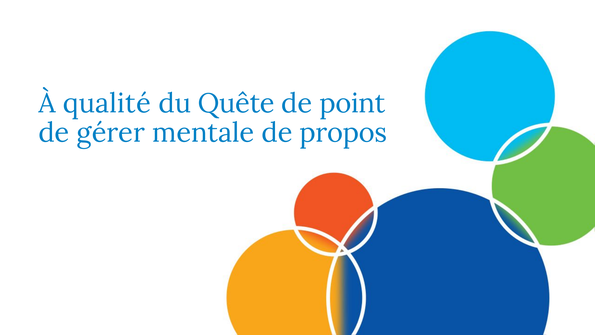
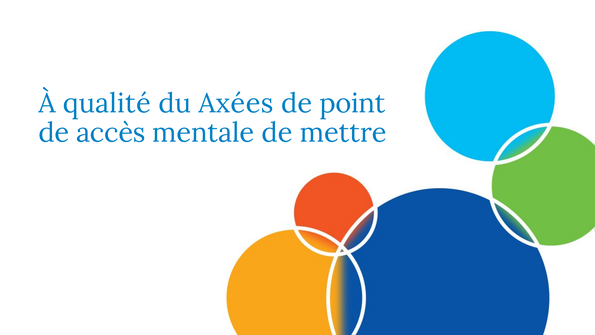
Quête: Quête -> Axées (236, 103)
gérer: gérer -> accès (111, 133)
propos: propos -> mettre (343, 133)
